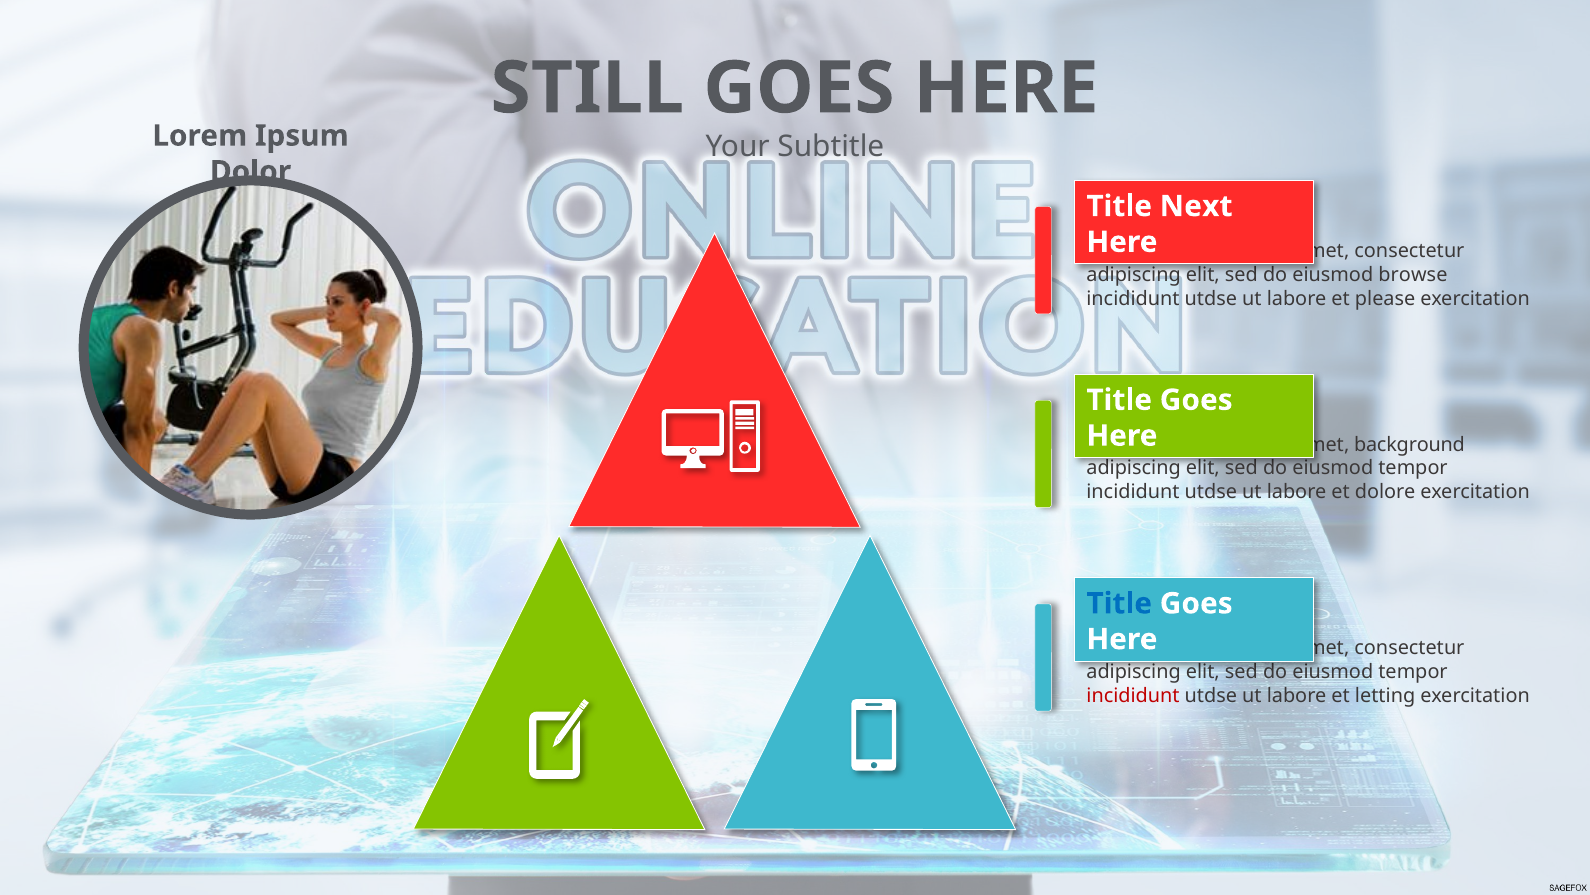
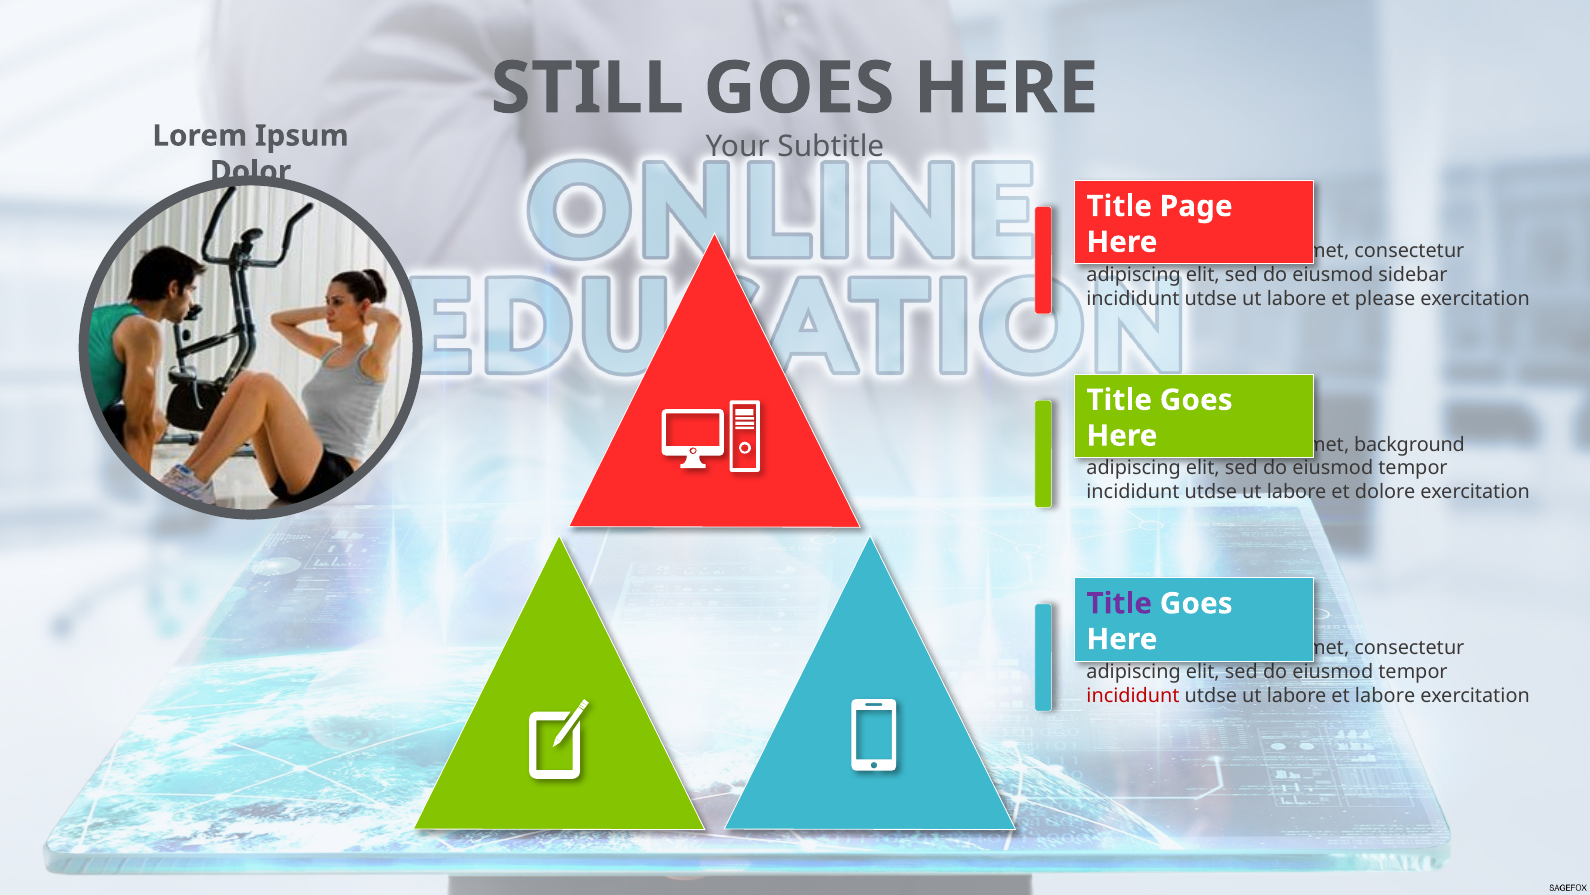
Next: Next -> Page (1196, 206)
browse: browse -> sidebar (1413, 274)
Title colour: blue -> purple (1119, 603)
et letting: letting -> labore (1385, 695)
